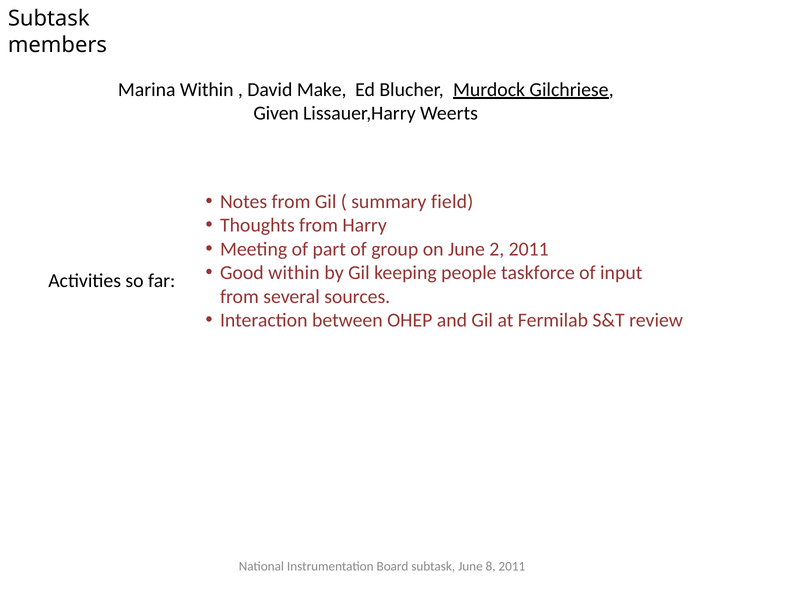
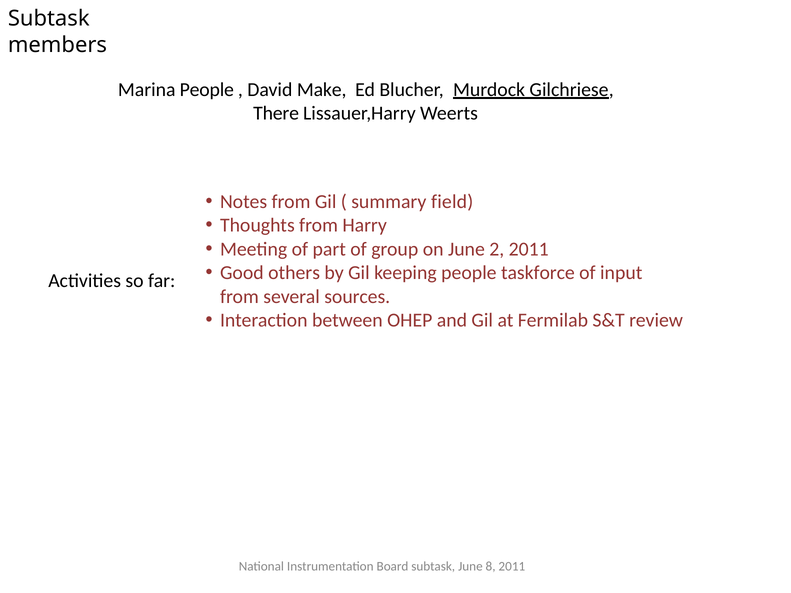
Marina Within: Within -> People (207, 90)
Given: Given -> There (276, 113)
Good within: within -> others (294, 273)
